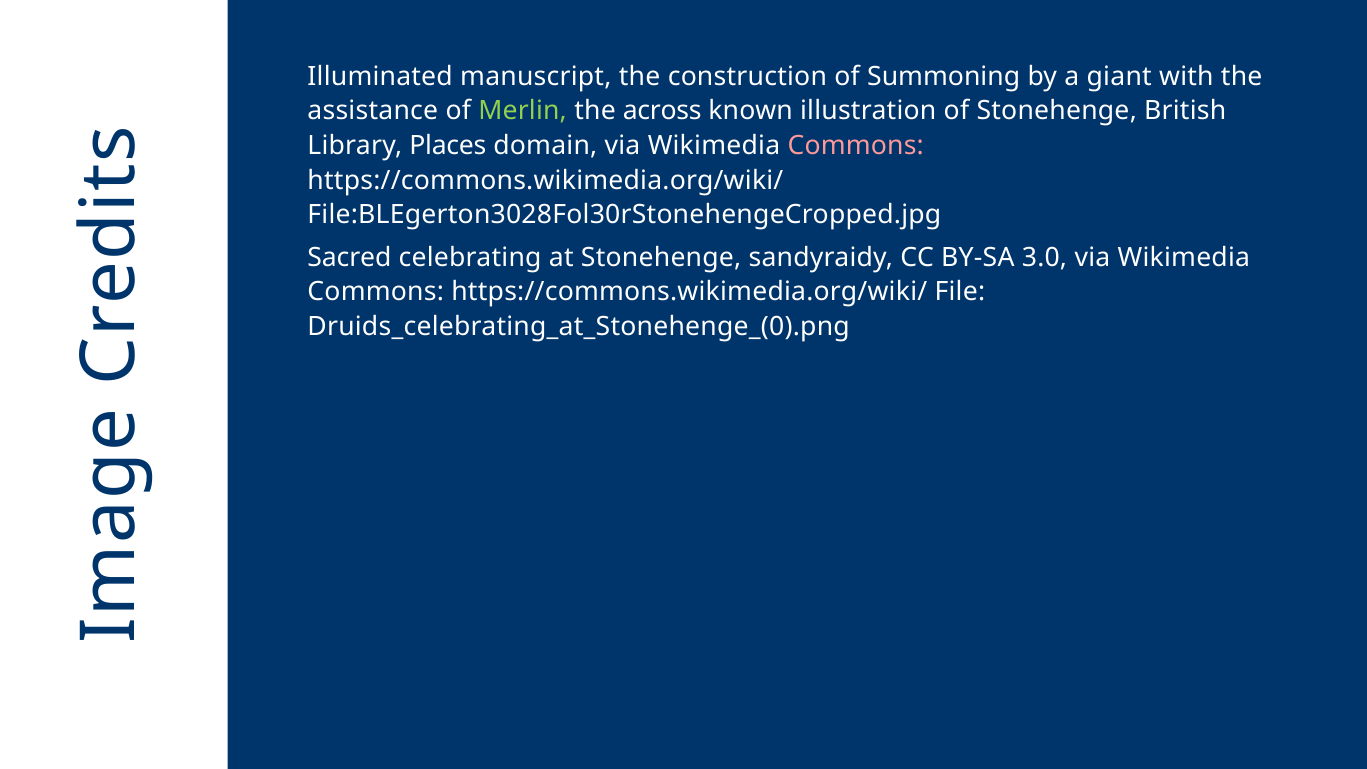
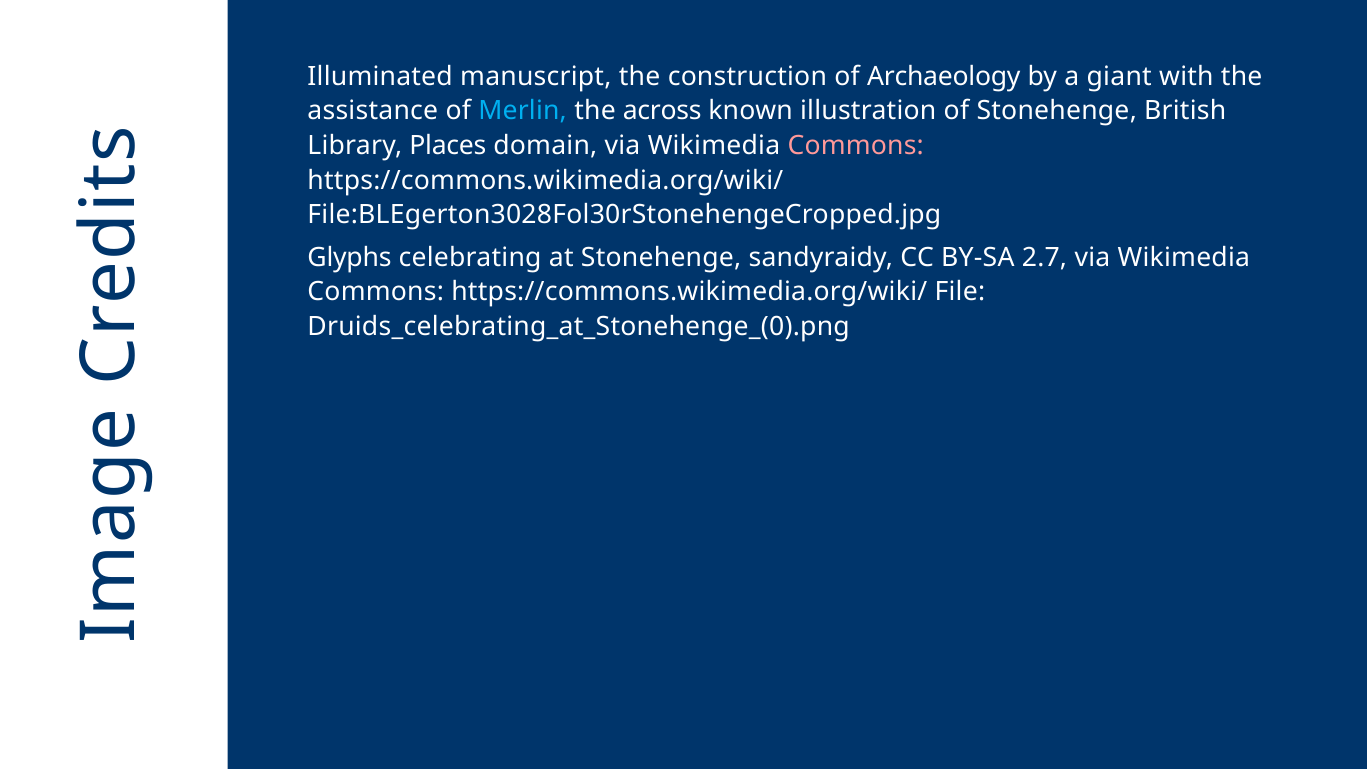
Summoning: Summoning -> Archaeology (944, 77)
Merlin colour: light green -> light blue (523, 111)
Sacred: Sacred -> Glyphs (349, 257)
3.0: 3.0 -> 2.7 (1045, 257)
